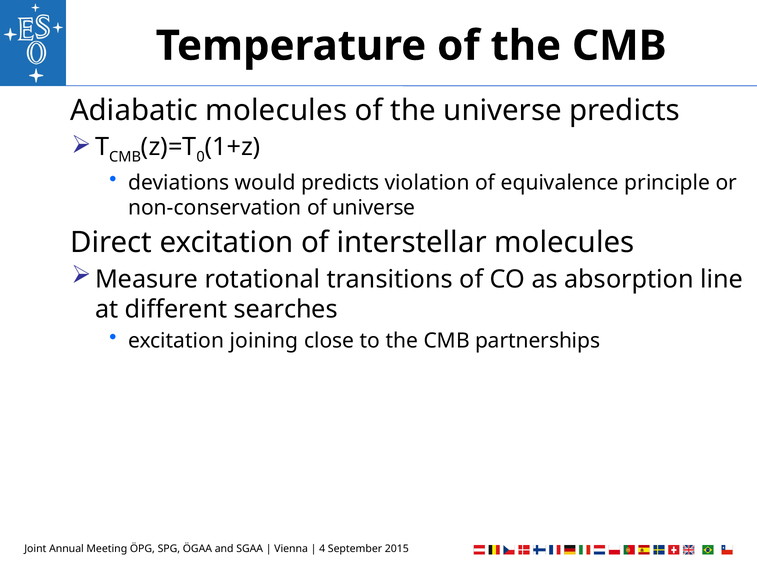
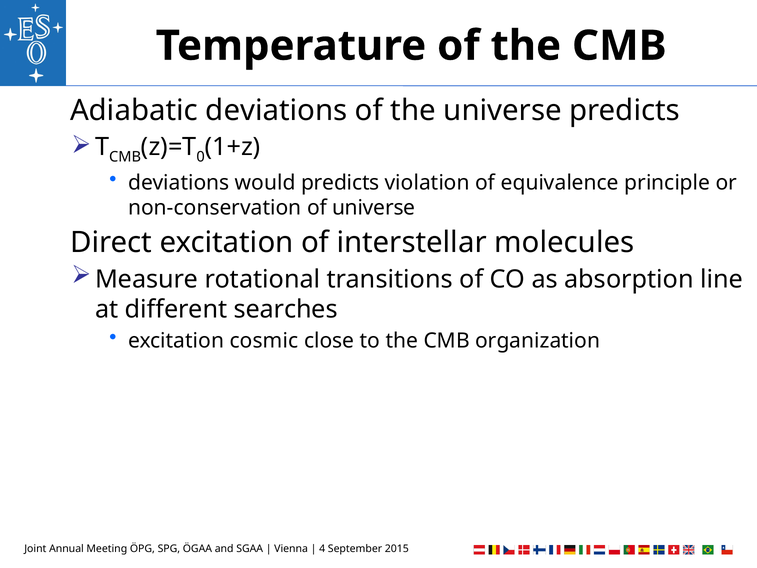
Adiabatic molecules: molecules -> deviations (276, 111)
joining: joining -> cosmic (264, 341)
partnerships: partnerships -> organization (538, 341)
